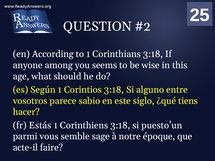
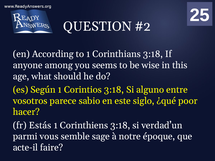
tiens: tiens -> poor (188, 101)
puesto’un: puesto’un -> verdad’un (162, 126)
